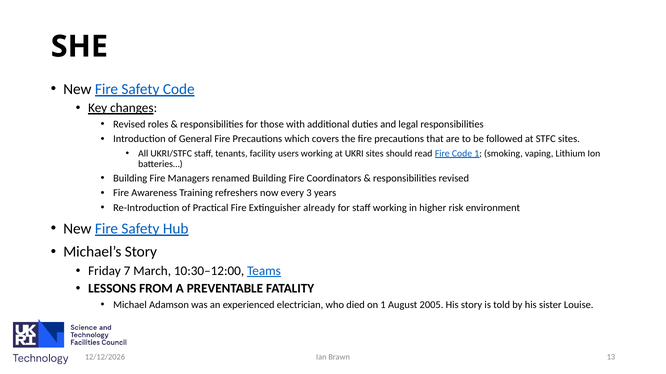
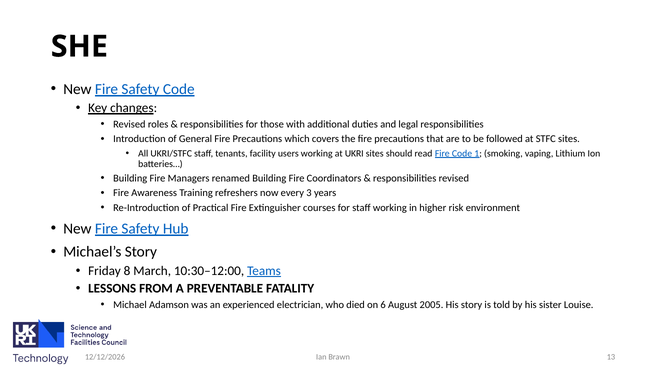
already: already -> courses (319, 208)
7: 7 -> 8 (127, 271)
on 1: 1 -> 6 (383, 305)
